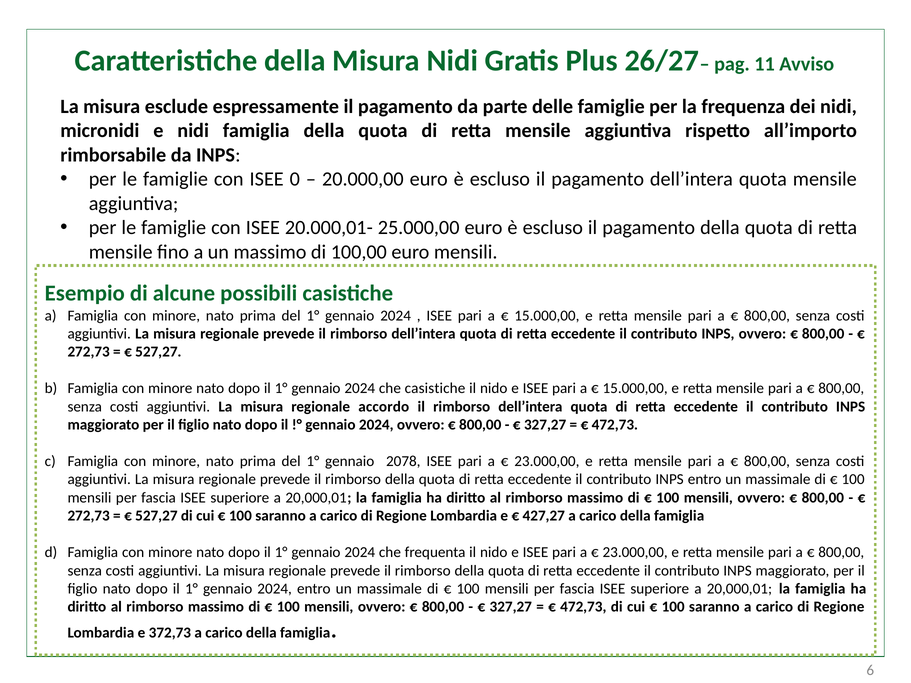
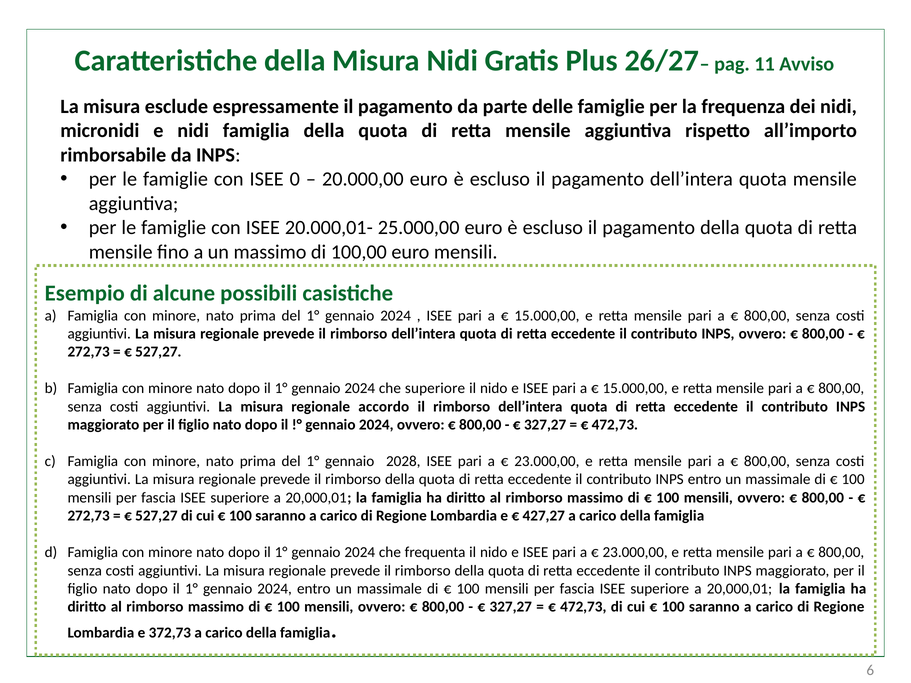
che casistiche: casistiche -> superiore (435, 389)
2078: 2078 -> 2028 (403, 461)
